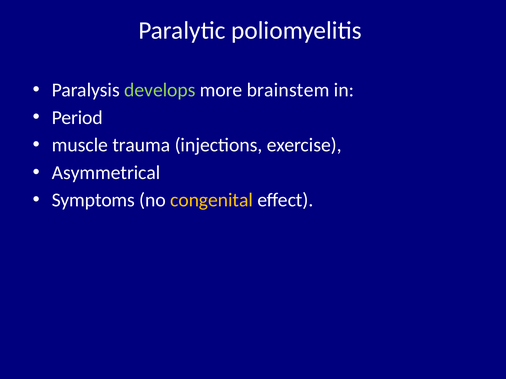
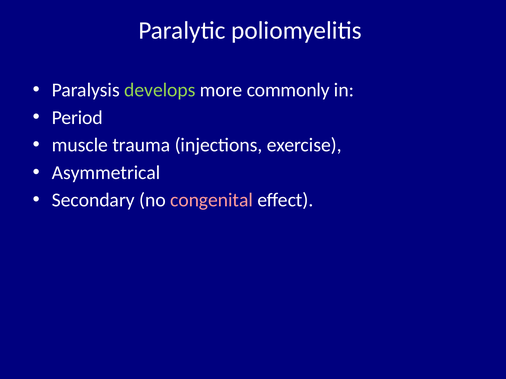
brainstem: brainstem -> commonly (288, 90)
Symptoms: Symptoms -> Secondary (93, 200)
congenital colour: yellow -> pink (212, 200)
